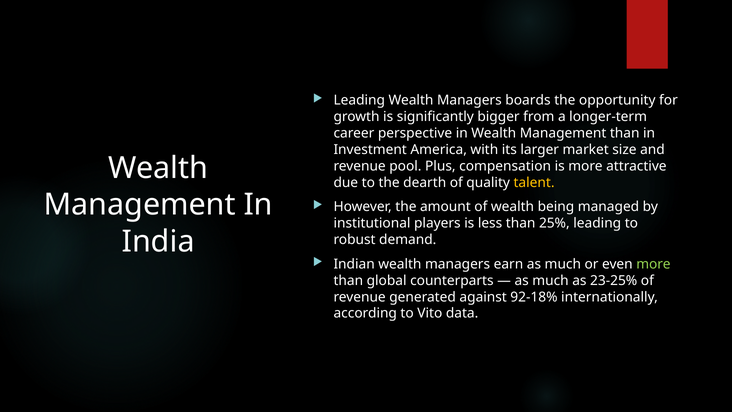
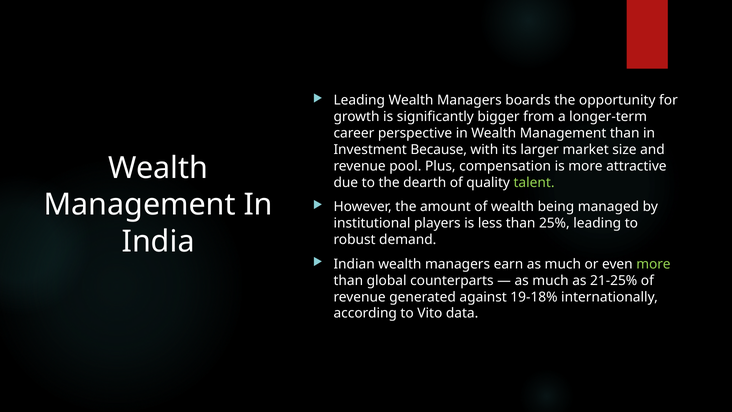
America: America -> Because (439, 150)
talent colour: yellow -> light green (534, 183)
23-25%: 23-25% -> 21-25% (614, 280)
92-18%: 92-18% -> 19-18% (534, 297)
